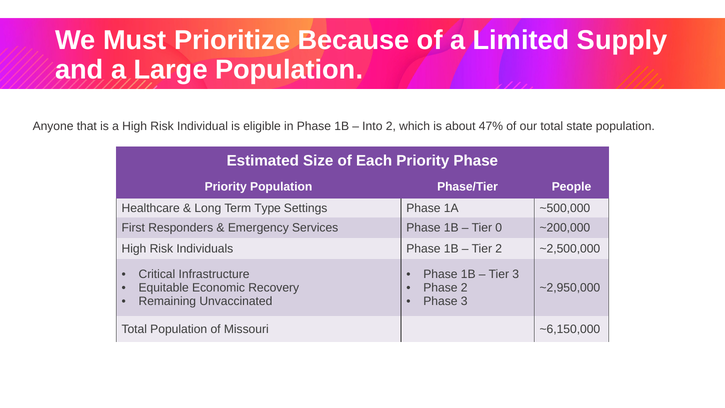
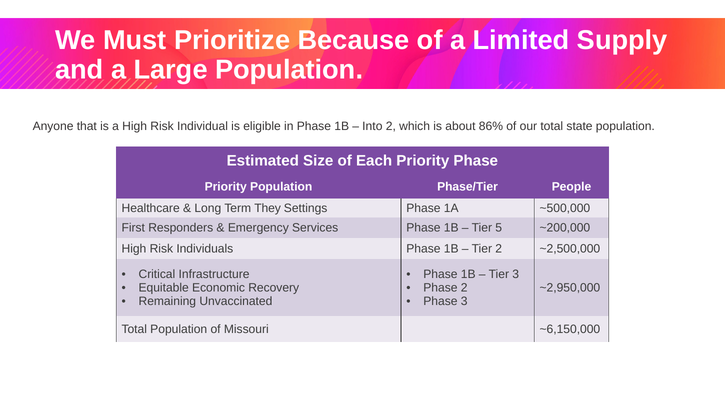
47%: 47% -> 86% (491, 126)
Type: Type -> They (268, 208)
0: 0 -> 5 (499, 228)
